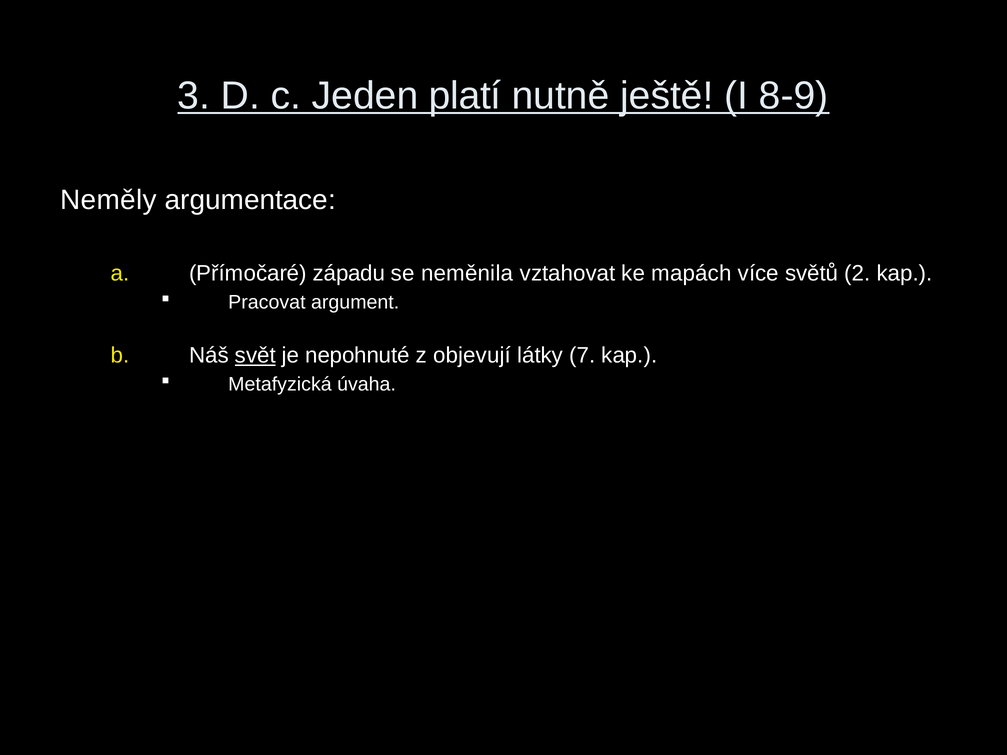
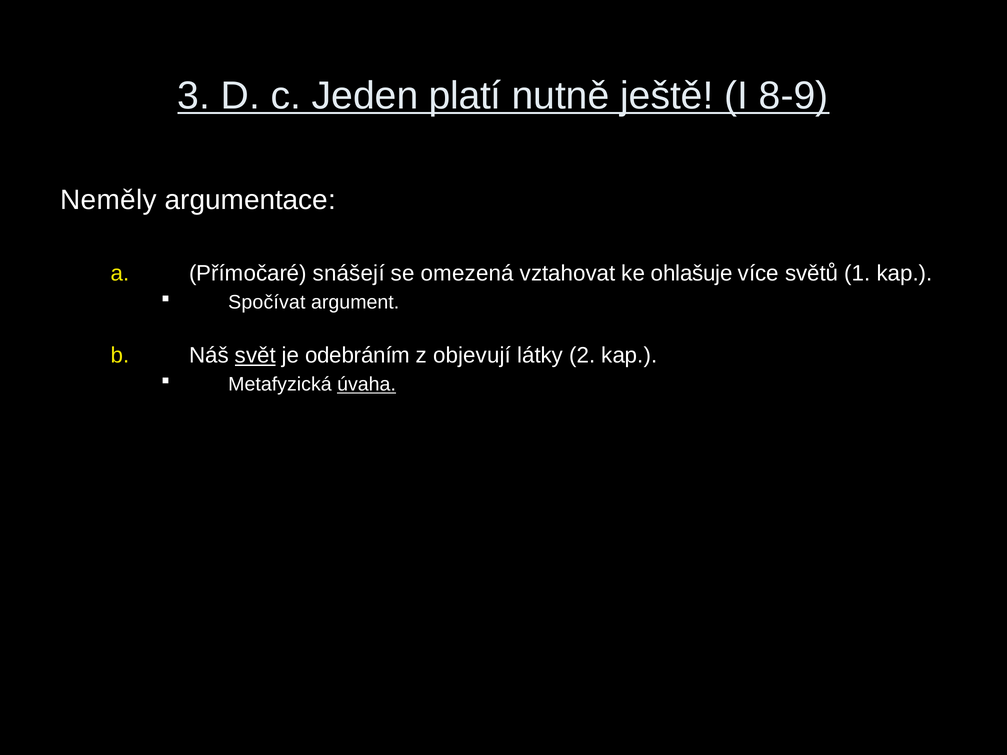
západu: západu -> snášejí (349, 273)
neměnila: neměnila -> omezená (467, 273)
mapách: mapách -> ohlašuje (692, 273)
2: 2 -> 1 (857, 273)
Pracovat: Pracovat -> Spočívat (267, 302)
nepohnuté: nepohnuté -> odebráním (358, 356)
7: 7 -> 2 (582, 356)
úvaha underline: none -> present (367, 385)
